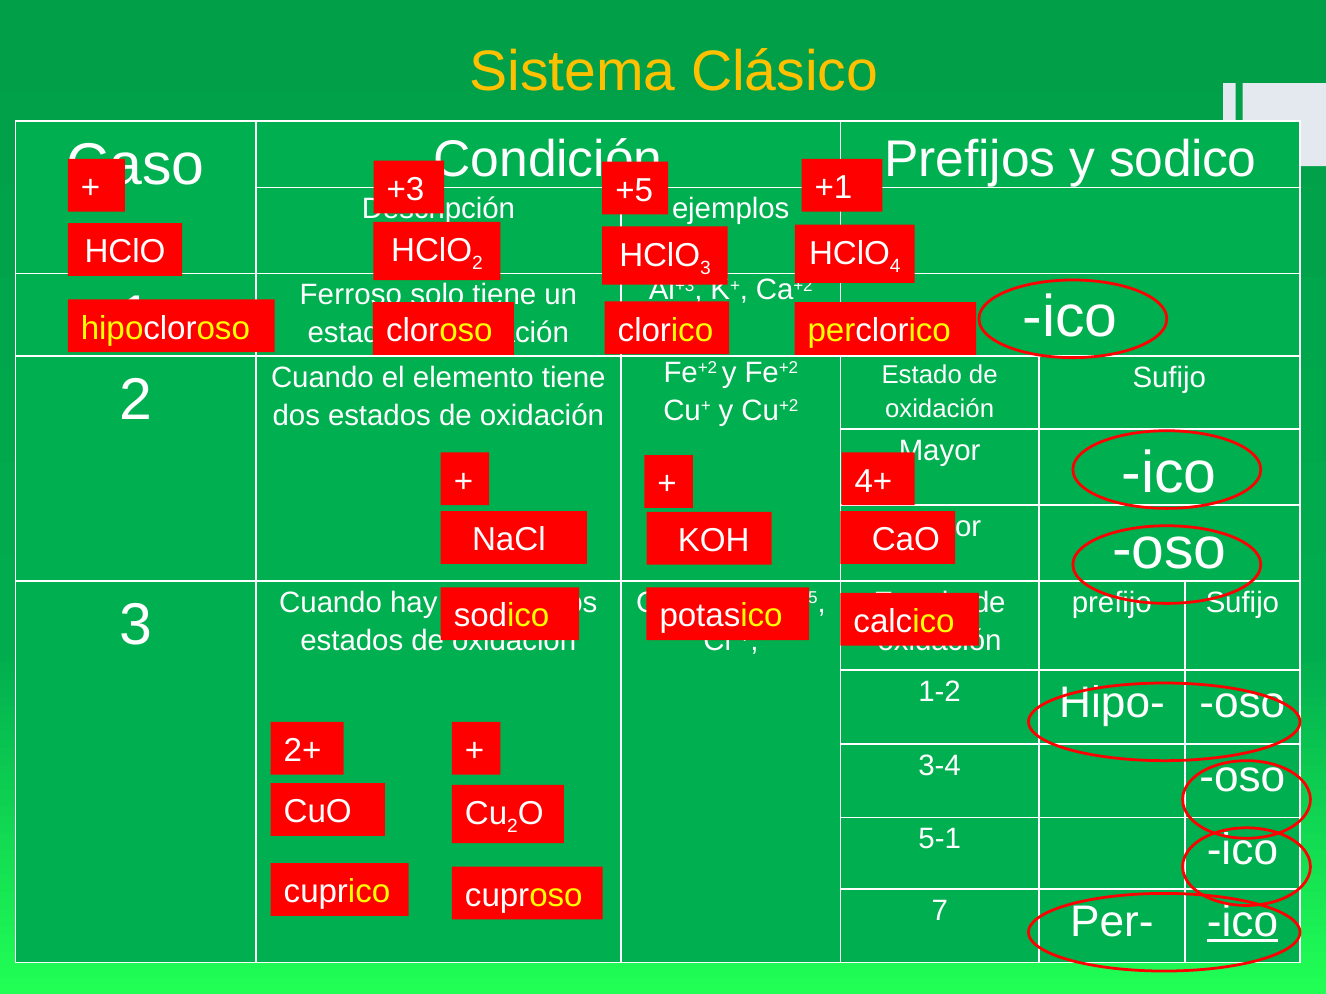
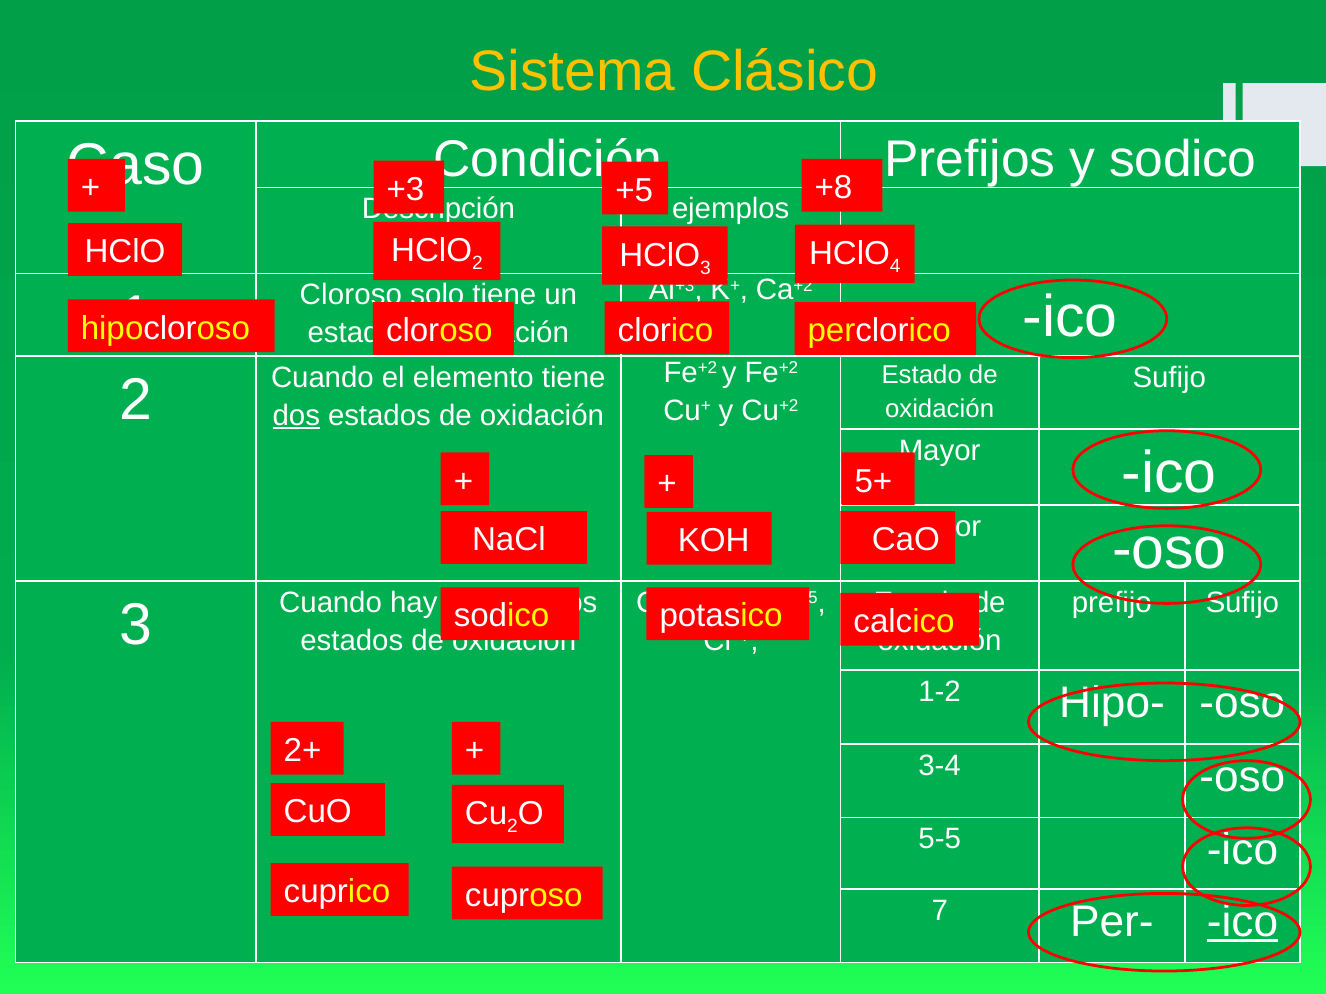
+1: +1 -> +8 (834, 188)
Ferroso: Ferroso -> Cloroso (351, 295)
dos underline: none -> present (296, 416)
4+: 4+ -> 5+ (873, 481)
5-1: 5-1 -> 5-5 (940, 839)
